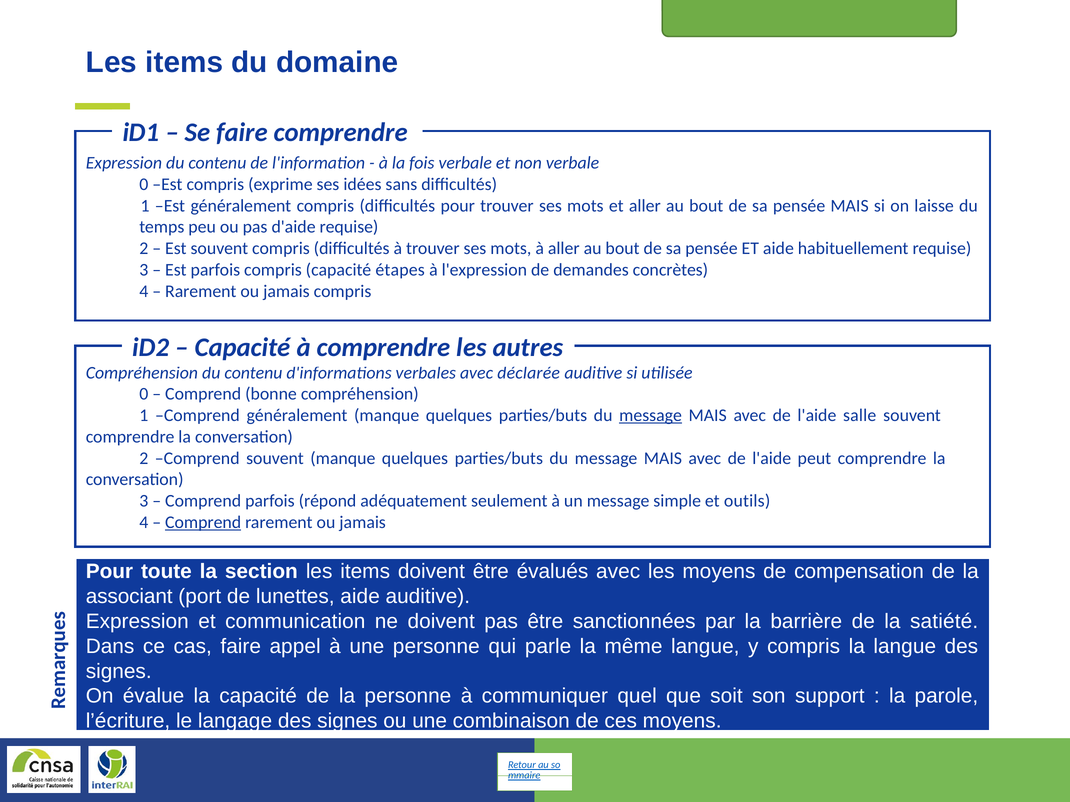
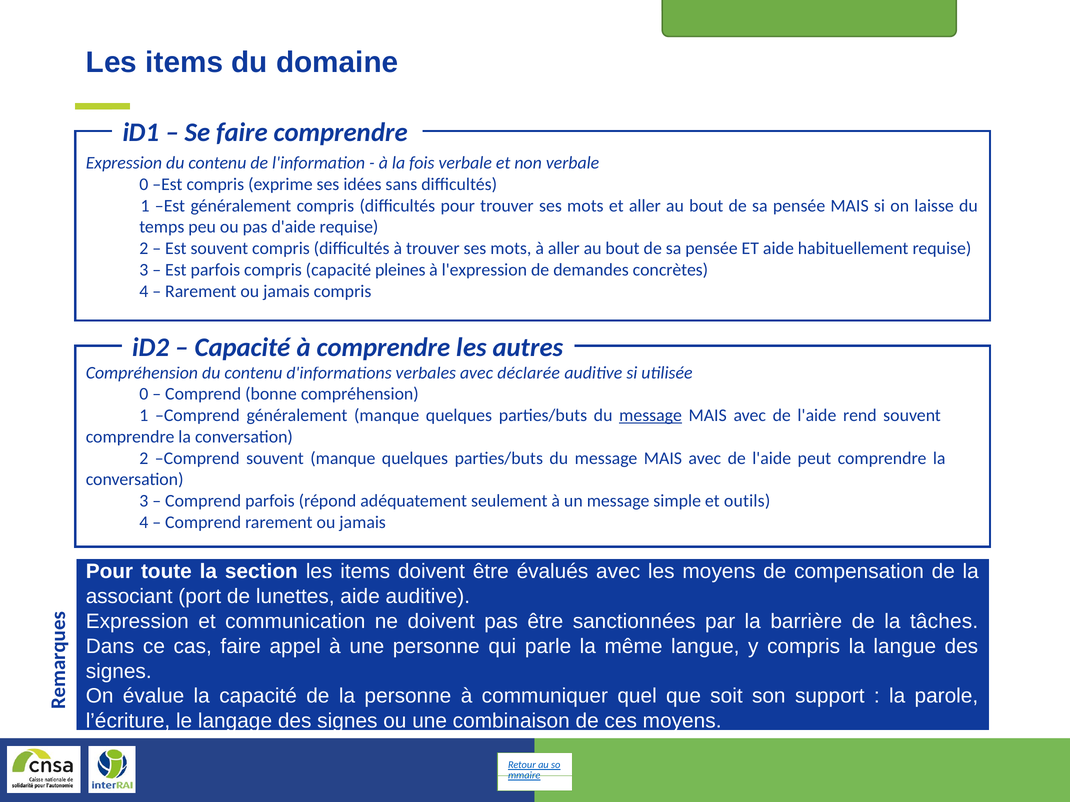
étapes: étapes -> pleines (400, 270)
salle: salle -> rend (860, 416)
Comprend underline: present -> none (203, 523)
satiété: satiété -> tâches (944, 622)
